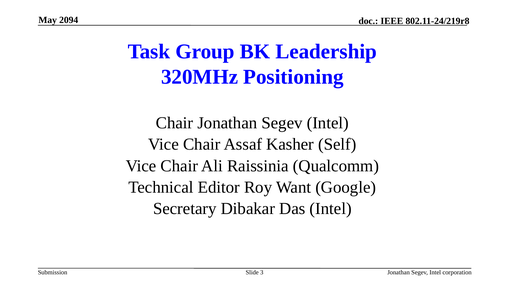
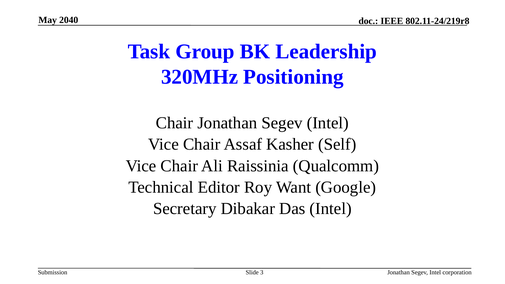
2094: 2094 -> 2040 (69, 20)
